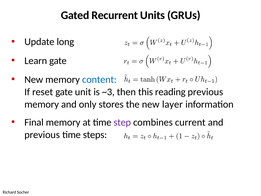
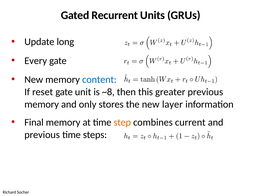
Learn: Learn -> Every (36, 61)
~3: ~3 -> ~8 (108, 92)
reading: reading -> greater (170, 92)
step colour: purple -> orange (122, 122)
